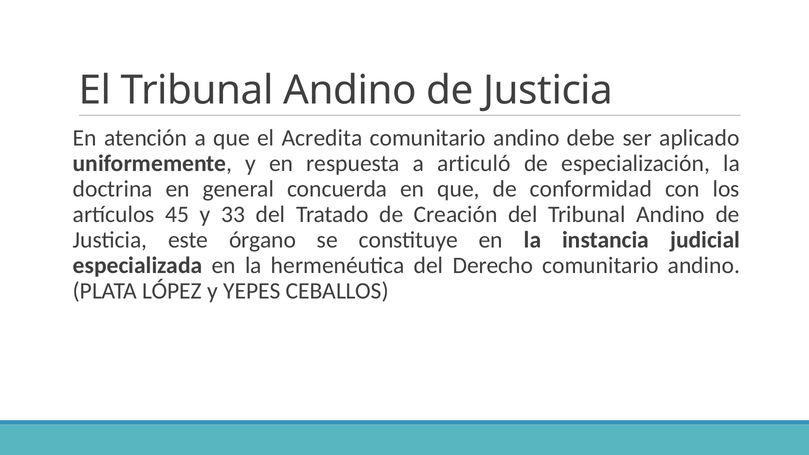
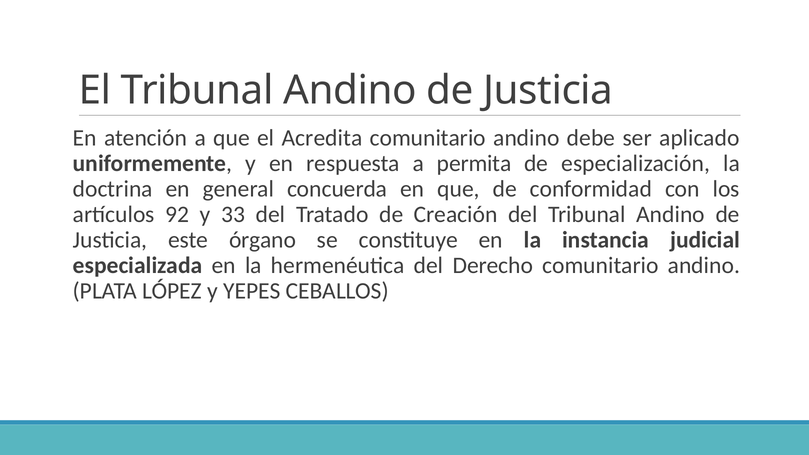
articuló: articuló -> permita (474, 164)
45: 45 -> 92 (177, 215)
